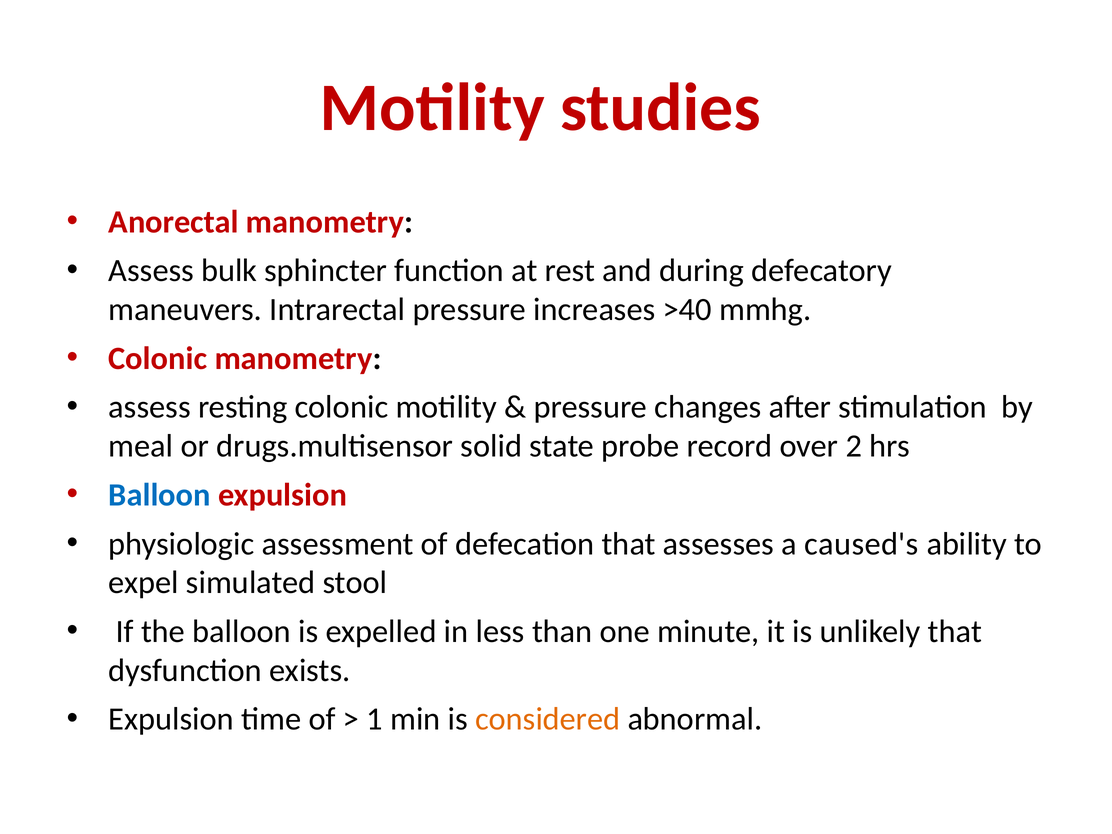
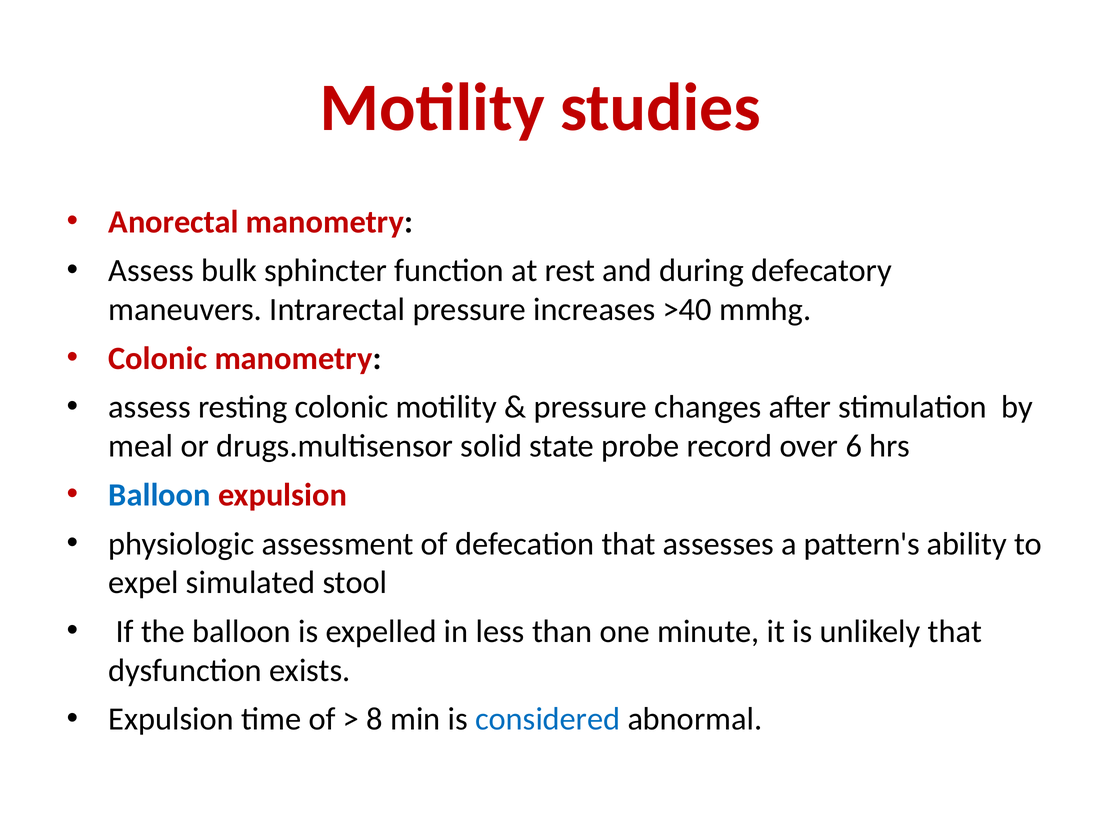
2: 2 -> 6 (854, 446)
caused's: caused's -> pattern's (862, 544)
1: 1 -> 8 (375, 719)
considered colour: orange -> blue (548, 719)
